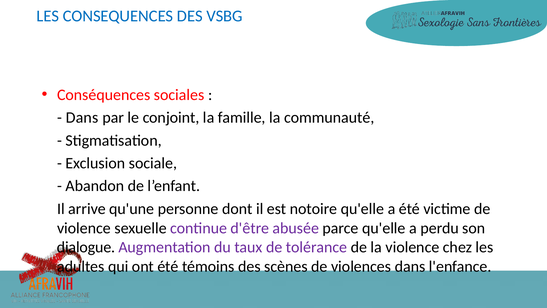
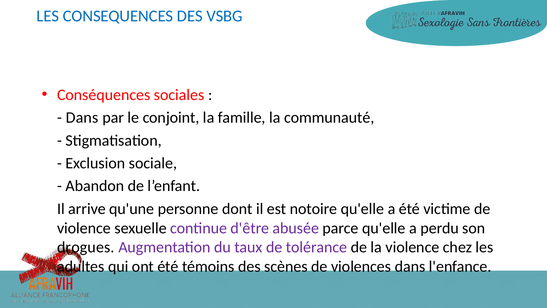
dialogue: dialogue -> drogues (86, 247)
